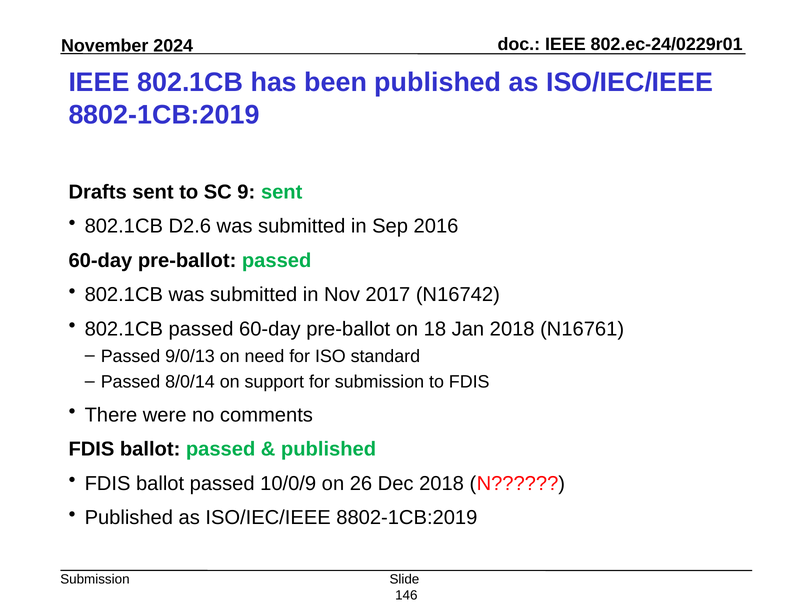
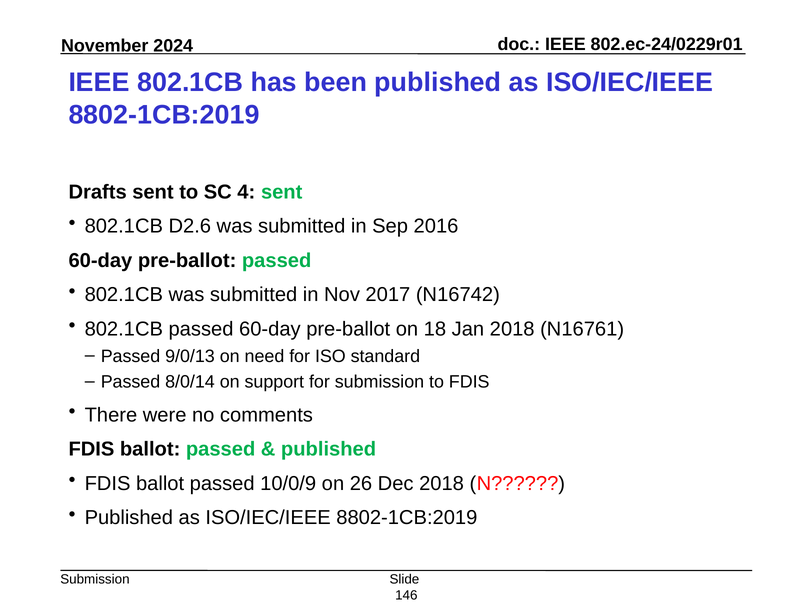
9: 9 -> 4 (246, 192)
